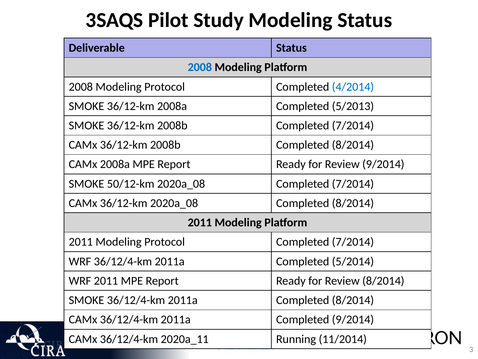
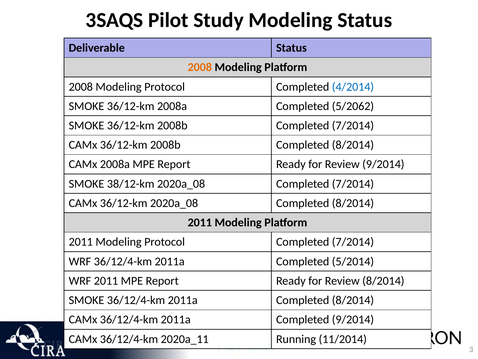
2008 colour: blue -> orange (200, 67)
5/2013: 5/2013 -> 5/2062 (353, 106)
50/12-km: 50/12-km -> 38/12-km (131, 184)
